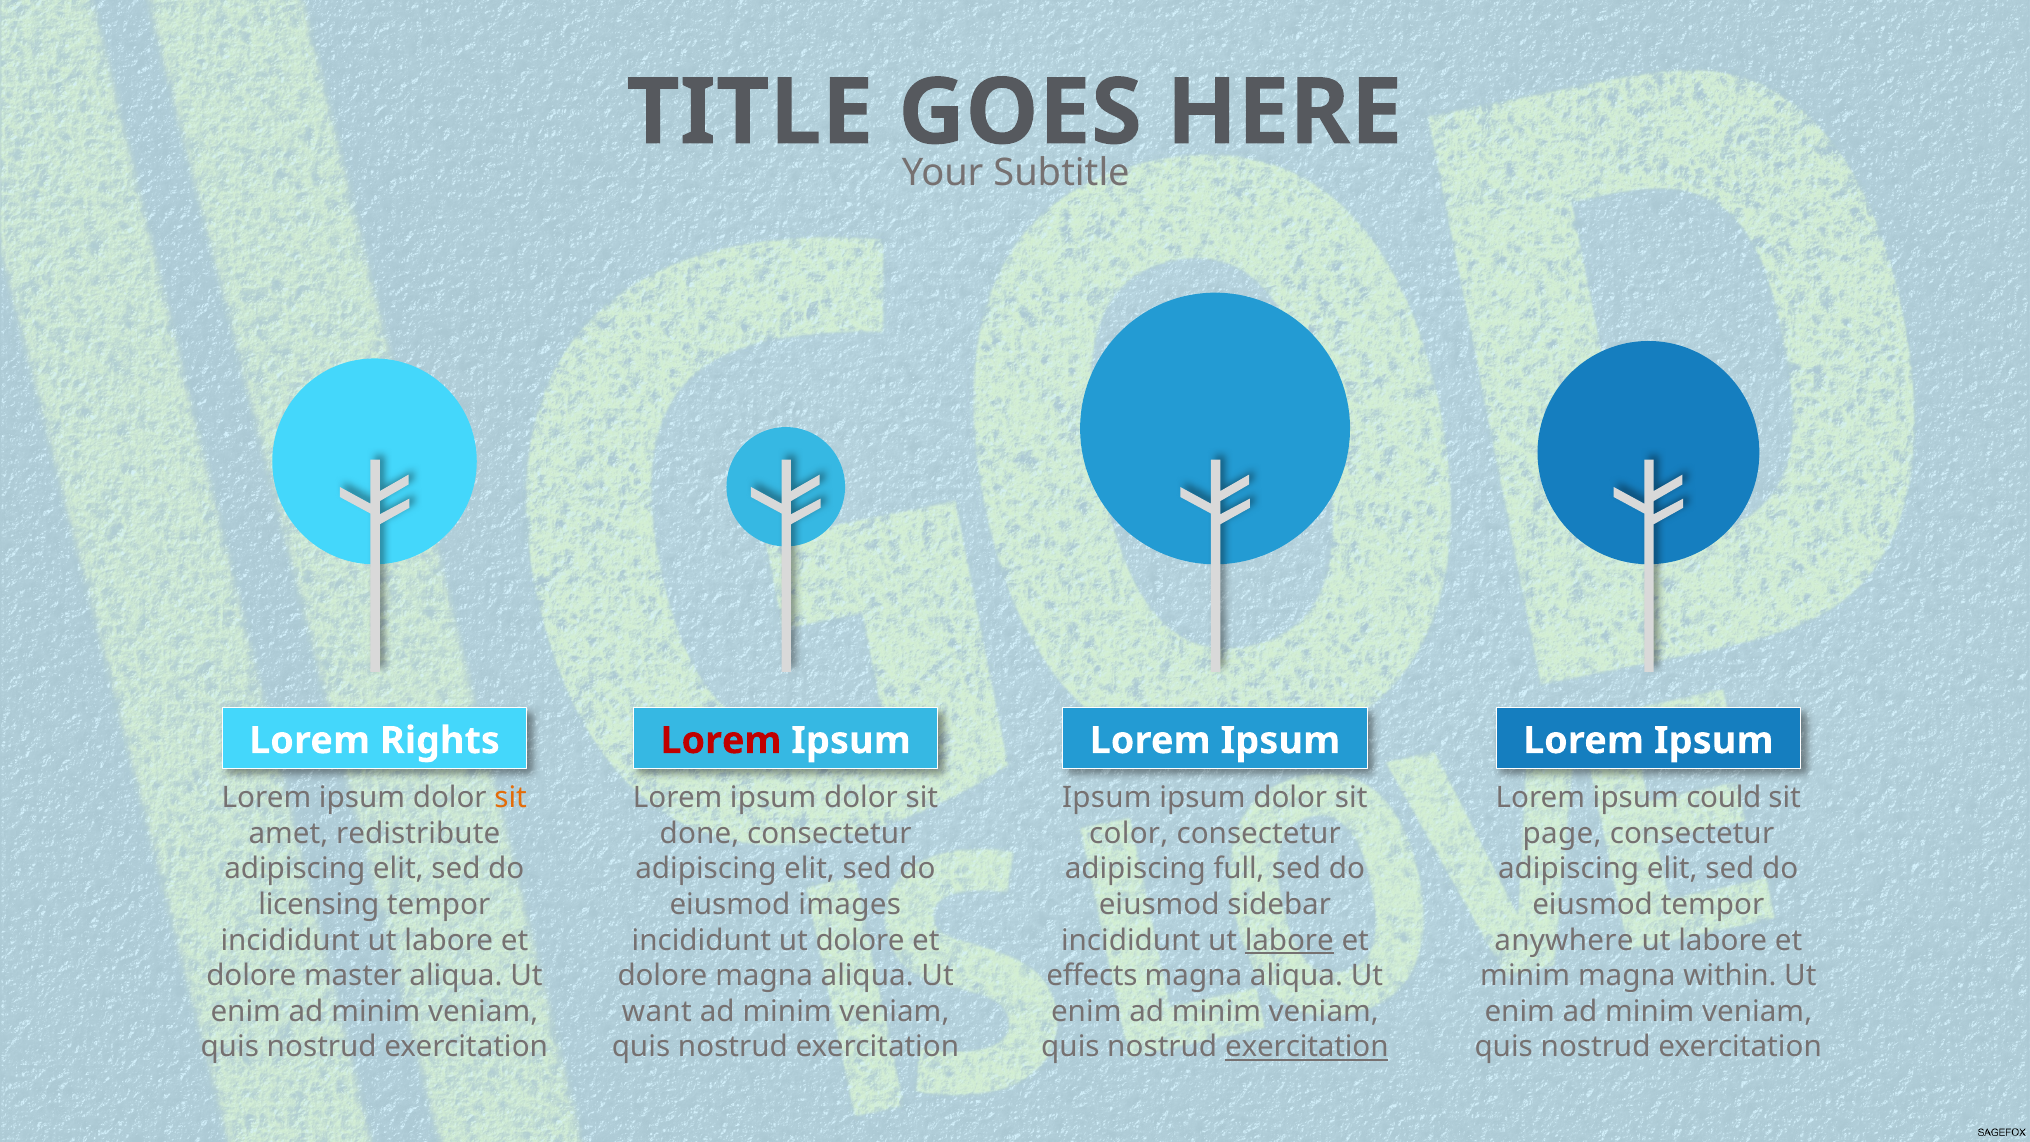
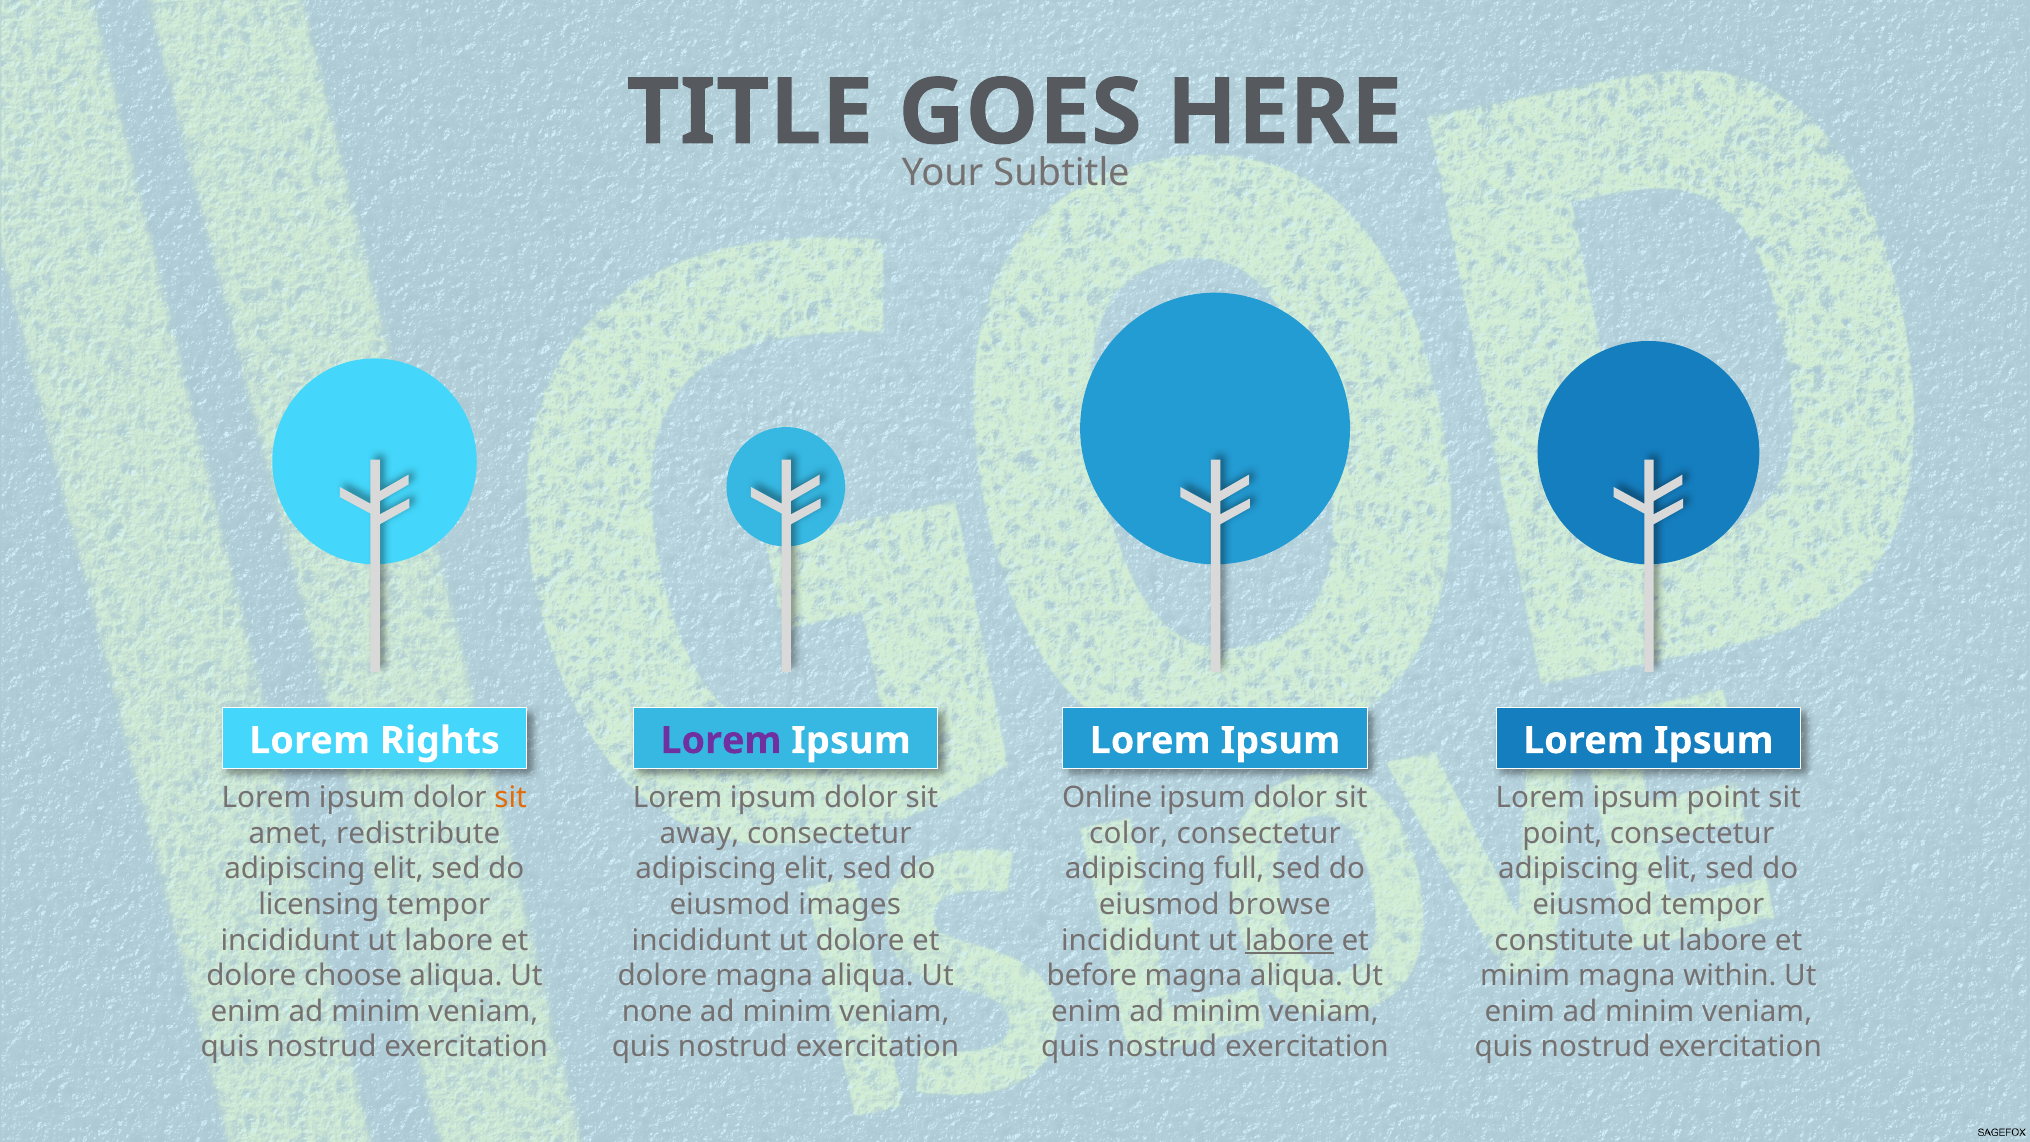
Lorem colour: red -> purple (721, 741)
Ipsum: Ipsum -> Online (1107, 798)
ipsum could: could -> point (1724, 798)
done: done -> away (700, 834)
page: page -> point (1562, 834)
sidebar: sidebar -> browse (1279, 905)
anywhere: anywhere -> constitute (1564, 940)
master: master -> choose (353, 976)
effects: effects -> before (1092, 976)
want: want -> none (657, 1011)
exercitation underline: present -> none (1307, 1047)
